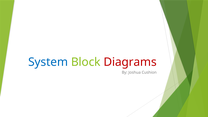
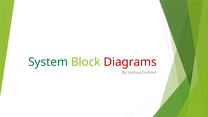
System colour: blue -> green (48, 62)
